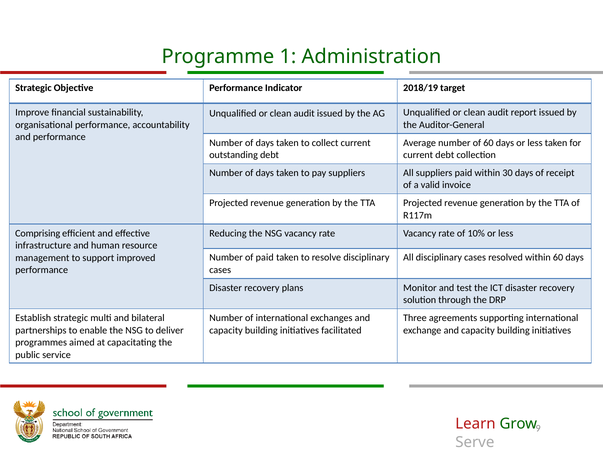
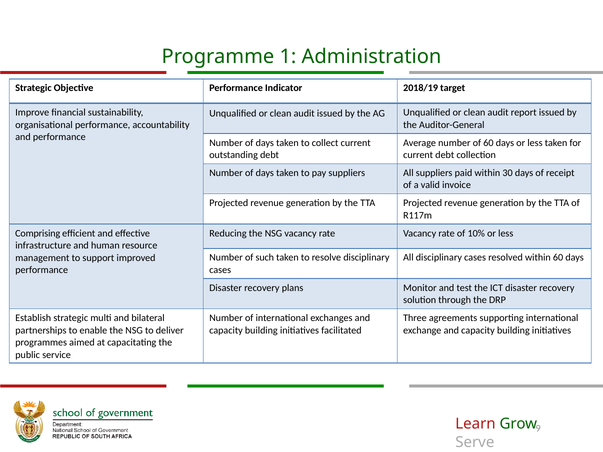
of paid: paid -> such (265, 258)
